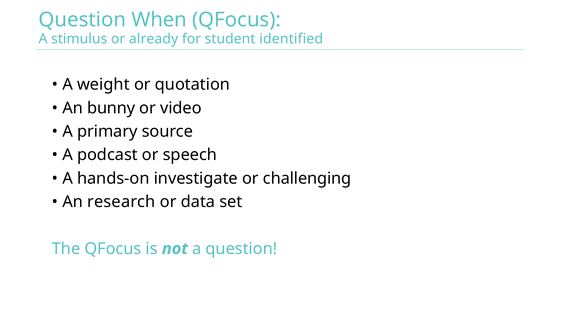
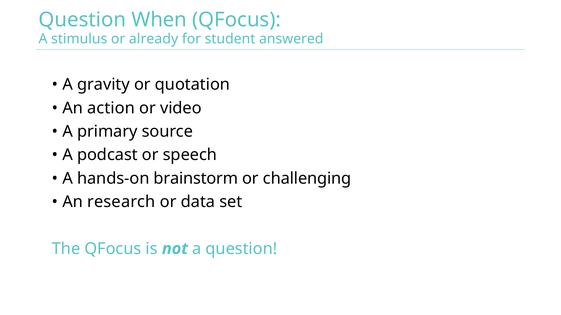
identified: identified -> answered (291, 39)
weight: weight -> gravity (103, 85)
bunny: bunny -> action (111, 108)
investigate: investigate -> brainstorm (196, 179)
